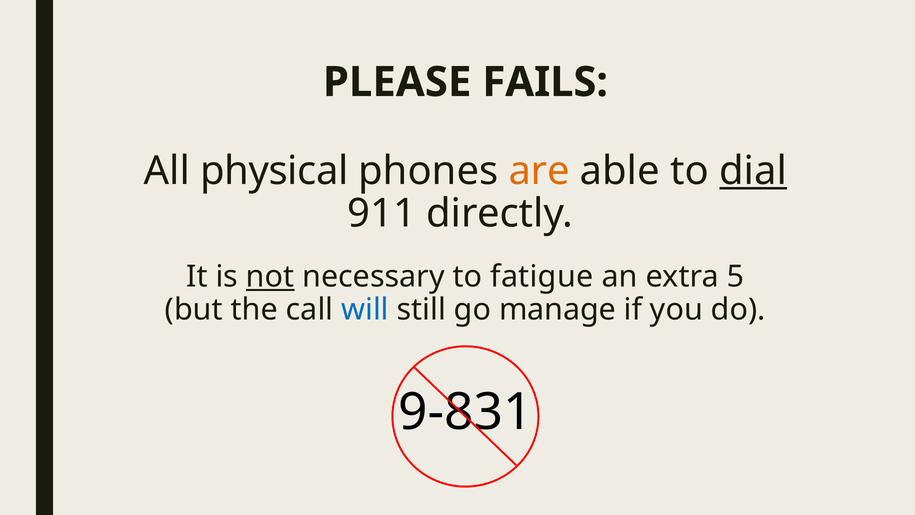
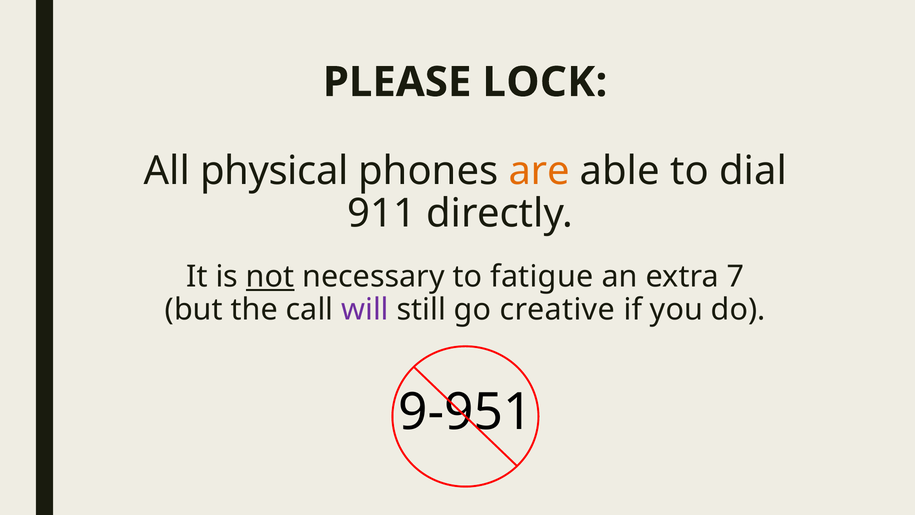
FAILS: FAILS -> LOCK (545, 82)
dial underline: present -> none (753, 171)
5: 5 -> 7 (735, 277)
will colour: blue -> purple (365, 309)
manage: manage -> creative (557, 309)
9-831: 9-831 -> 9-951 (465, 412)
